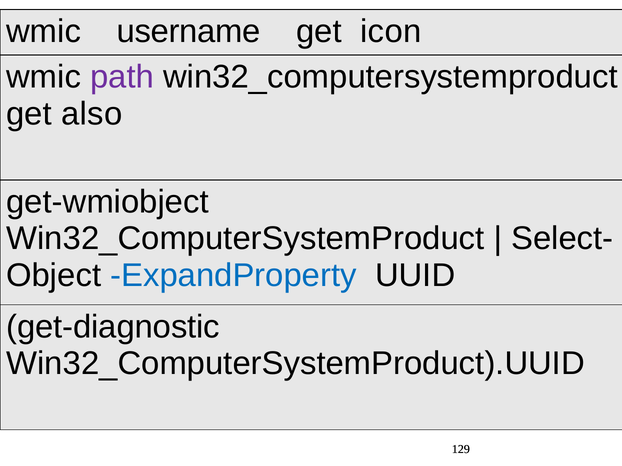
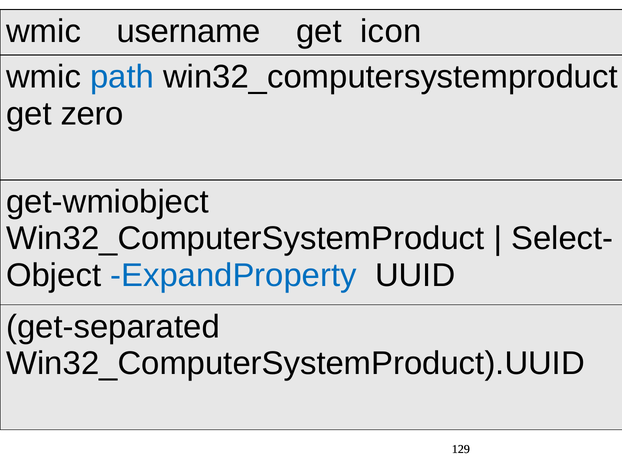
path colour: purple -> blue (122, 77)
also: also -> zero (92, 114)
get-diagnostic: get-diagnostic -> get-separated (113, 327)
